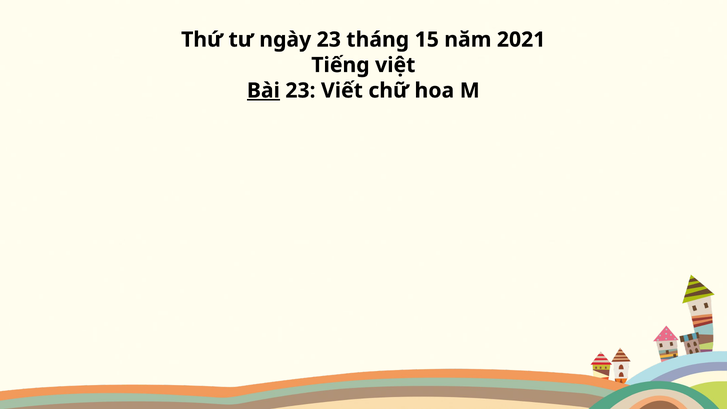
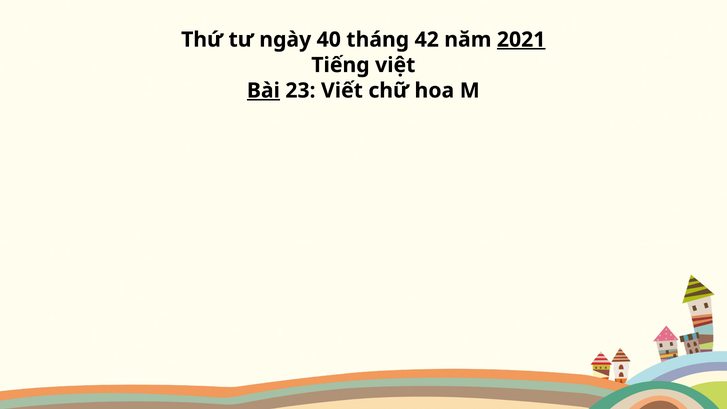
ngày 23: 23 -> 40 (329, 40)
15: 15 -> 42 (427, 40)
2021 underline: none -> present (521, 40)
